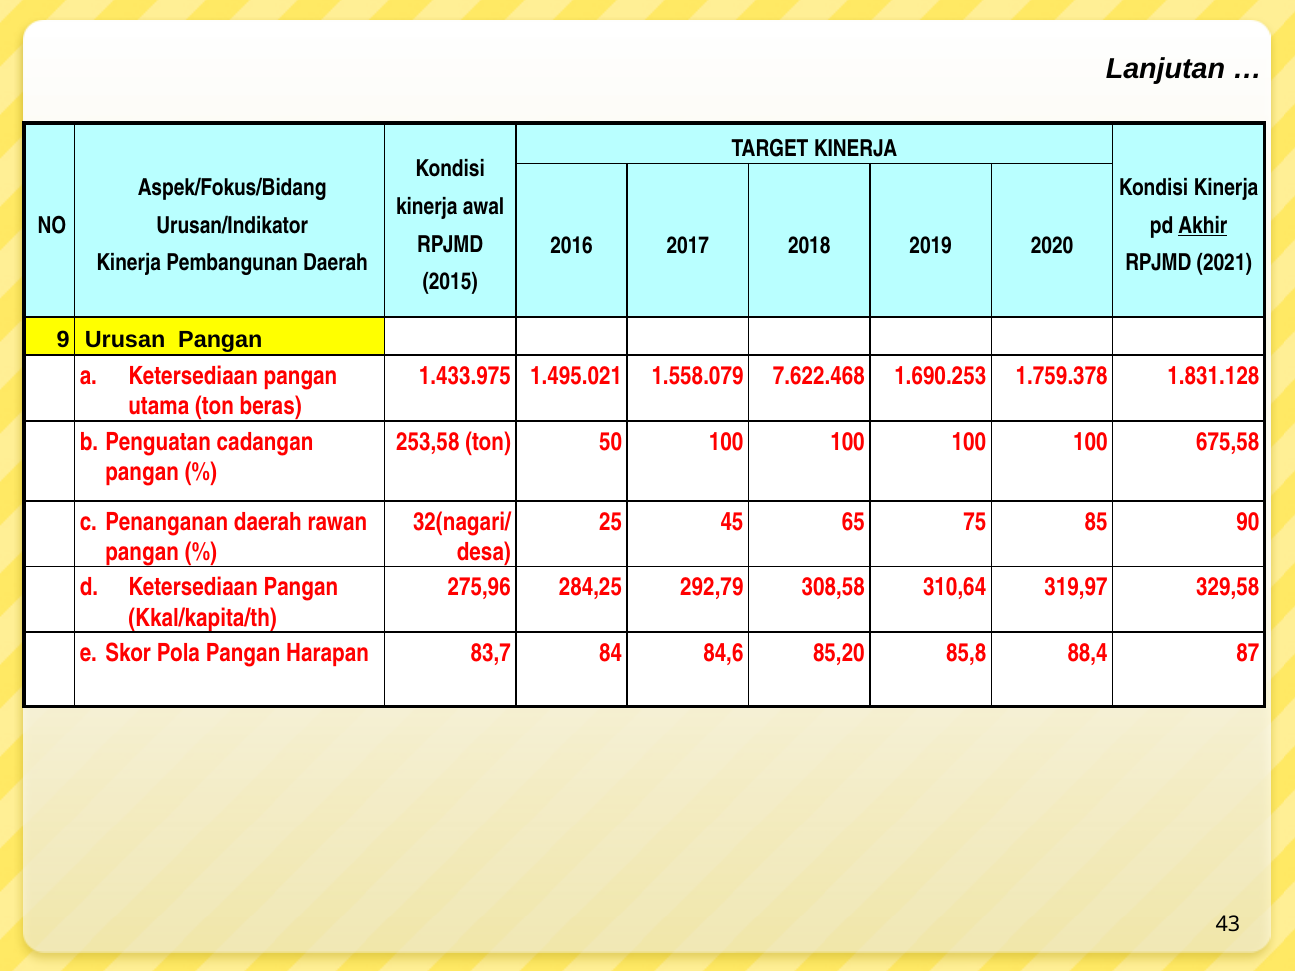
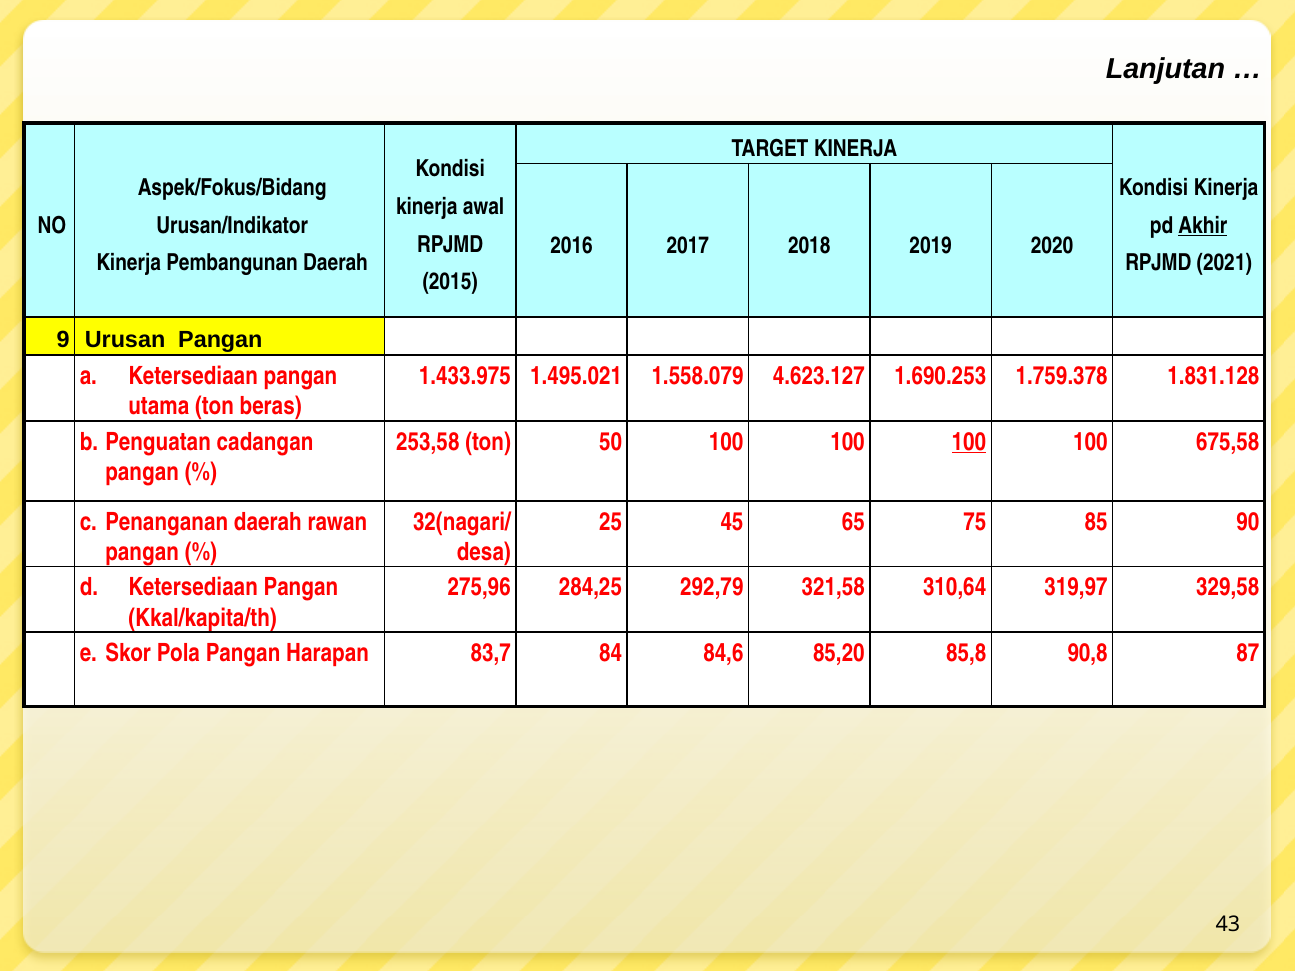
7.622.468: 7.622.468 -> 4.623.127 (819, 376)
100 underline: none -> present (969, 442)
308,58: 308,58 -> 321,58 (833, 588)
88,4: 88,4 -> 90,8 (1088, 653)
